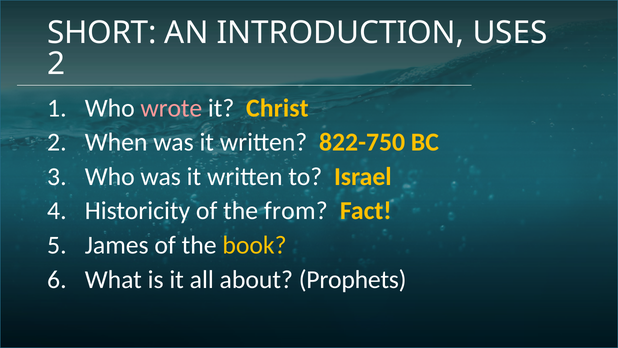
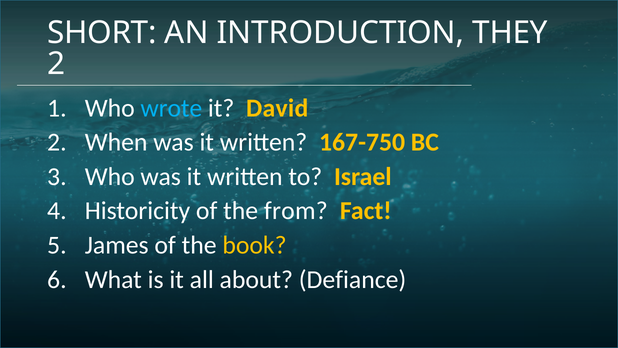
USES: USES -> THEY (510, 33)
wrote colour: pink -> light blue (171, 108)
Christ: Christ -> David (277, 108)
822-750: 822-750 -> 167-750 (362, 142)
Prophets: Prophets -> Defiance (353, 279)
